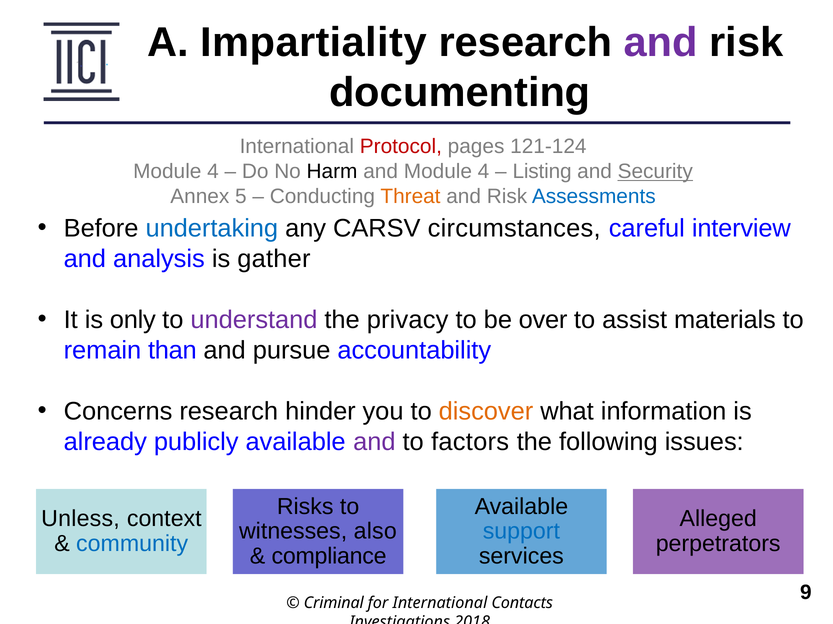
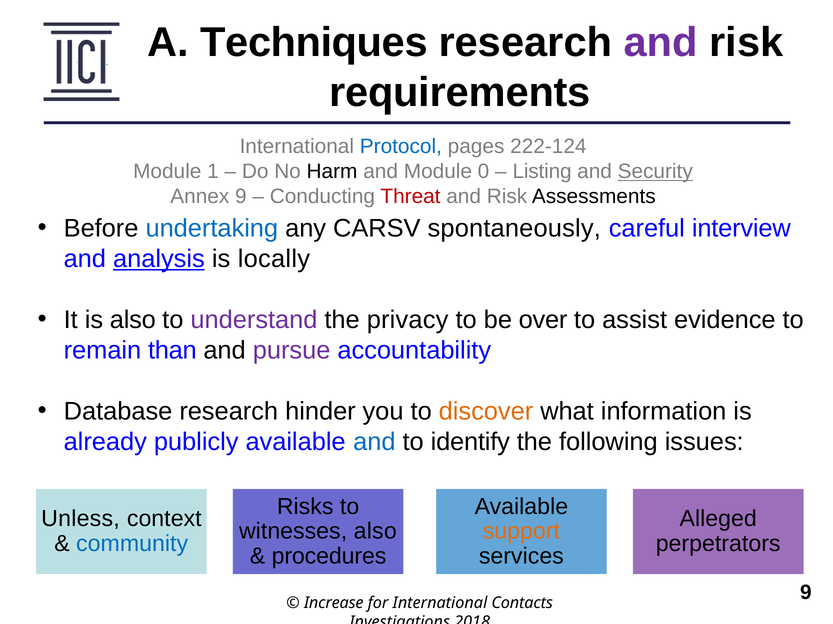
Impartiality: Impartiality -> Techniques (314, 43)
documenting: documenting -> requirements (460, 93)
Protocol colour: red -> blue (401, 147)
121-124: 121-124 -> 222-124 (548, 147)
4: 4 -> 1 (213, 172)
and Module 4: 4 -> 0 (484, 172)
Annex 5: 5 -> 9 (241, 197)
Threat colour: orange -> red (411, 197)
Assessments colour: blue -> black (594, 197)
circumstances: circumstances -> spontaneously (514, 229)
analysis underline: none -> present (159, 259)
gather: gather -> locally (274, 259)
is only: only -> also (133, 320)
materials: materials -> evidence (725, 320)
pursue colour: black -> purple (292, 351)
Concerns: Concerns -> Database (118, 412)
and colour: purple -> blue (374, 442)
factors: factors -> identify (470, 442)
support colour: blue -> orange (521, 532)
compliance: compliance -> procedures (329, 557)
Criminal: Criminal -> Increase (334, 603)
